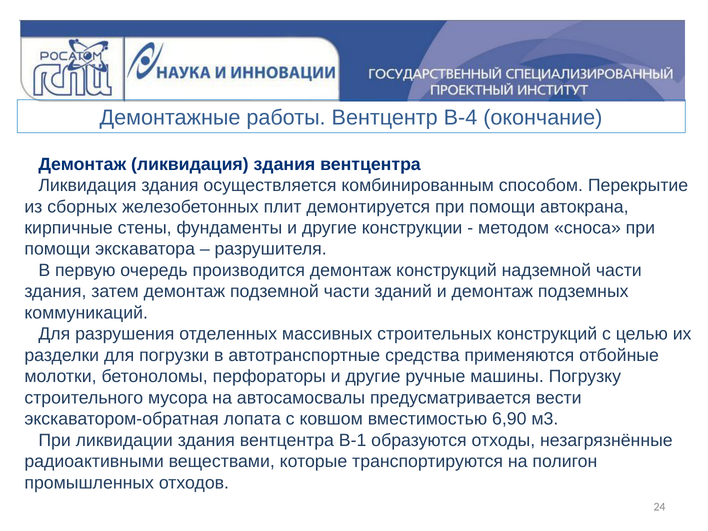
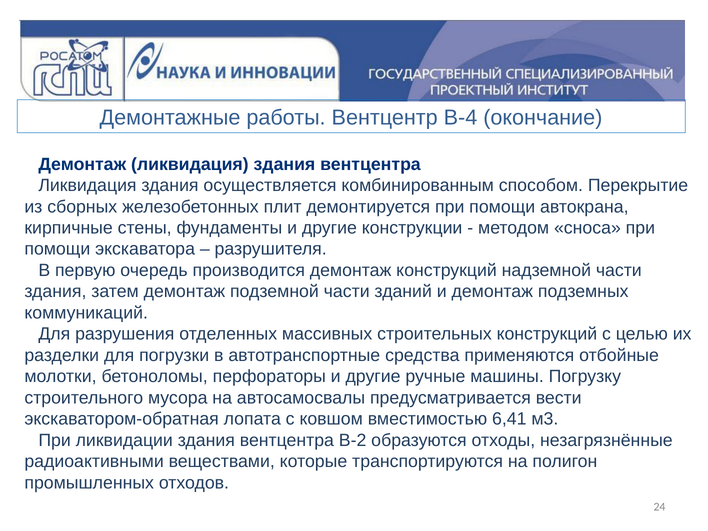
6,90: 6,90 -> 6,41 (509, 419)
В-1: В-1 -> В-2 (353, 440)
